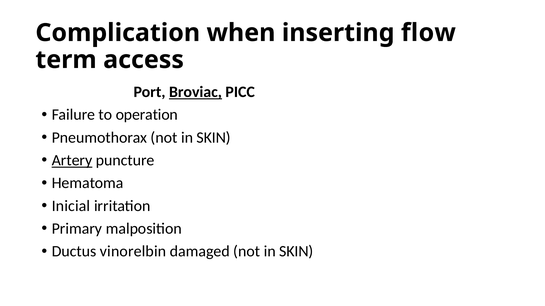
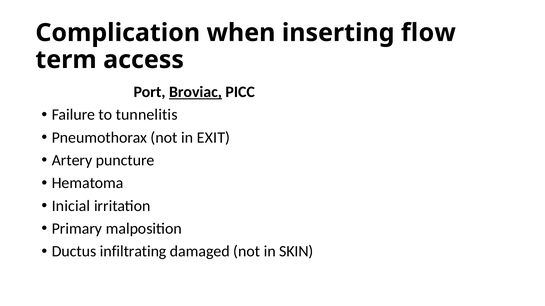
operation: operation -> tunnelitis (147, 115)
Pneumothorax not in SKIN: SKIN -> EXIT (213, 138)
Artery underline: present -> none (72, 161)
vinorelbin: vinorelbin -> infiltrating (133, 252)
